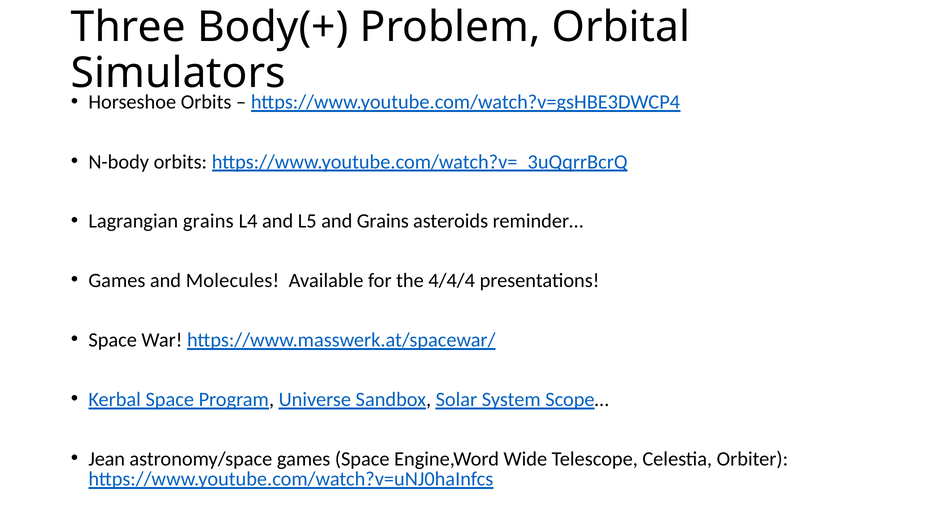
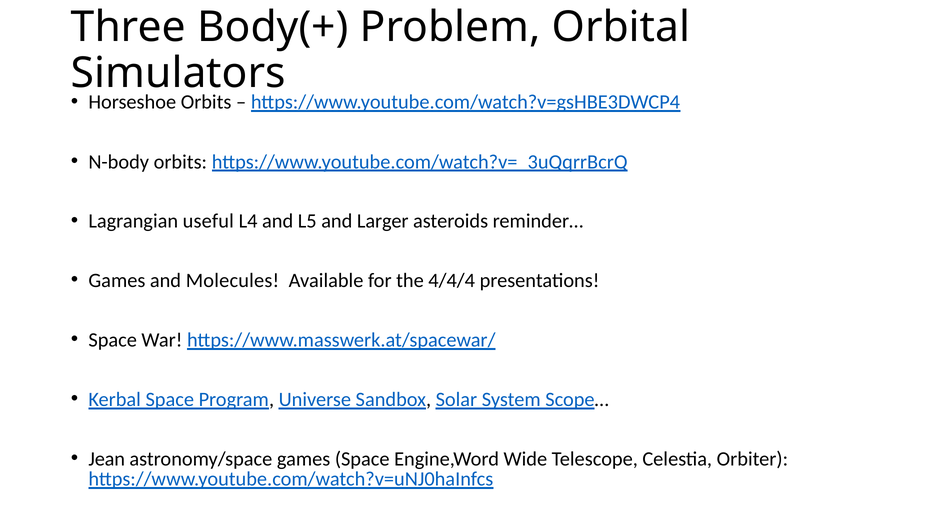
Lagrangian grains: grains -> useful (208, 221)
and Grains: Grains -> Larger (383, 221)
